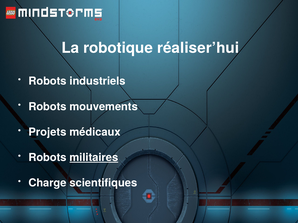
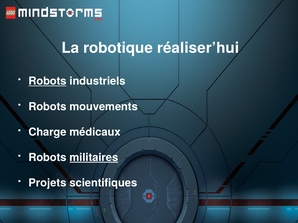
Robots underline: none -> present (47, 81)
Projets: Projets -> Charge (47, 132)
Charge: Charge -> Projets (47, 183)
